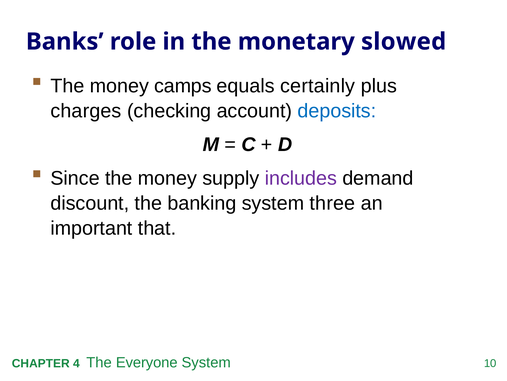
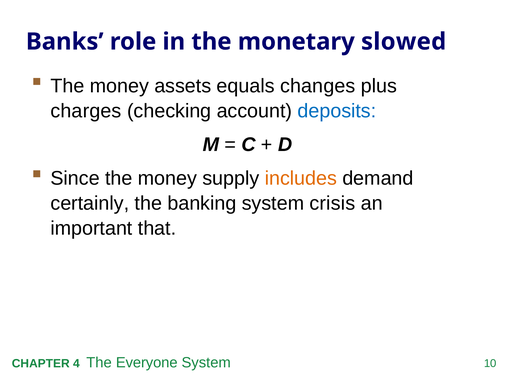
camps: camps -> assets (183, 86)
certainly: certainly -> changes (318, 86)
includes colour: purple -> orange (301, 178)
discount: discount -> certainly (90, 203)
three: three -> crisis (332, 203)
